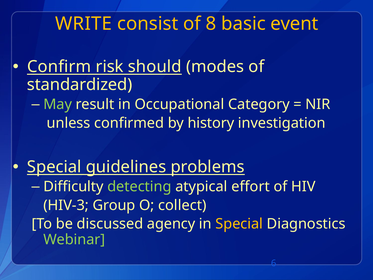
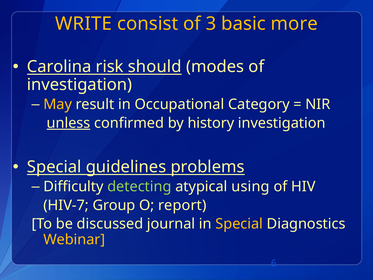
8: 8 -> 3 (211, 24)
event: event -> more (294, 24)
Confirm: Confirm -> Carolina (59, 67)
standardized: standardized -> investigation (80, 85)
May colour: light green -> yellow (58, 104)
unless underline: none -> present (69, 123)
effort: effort -> using (251, 187)
HIV-3: HIV-3 -> HIV-7 (66, 205)
collect: collect -> report (182, 205)
agency: agency -> journal (171, 224)
Webinar colour: light green -> yellow (74, 239)
